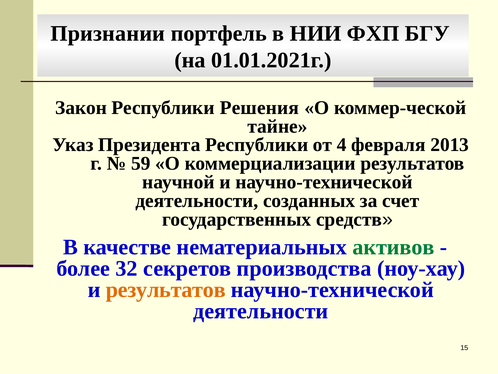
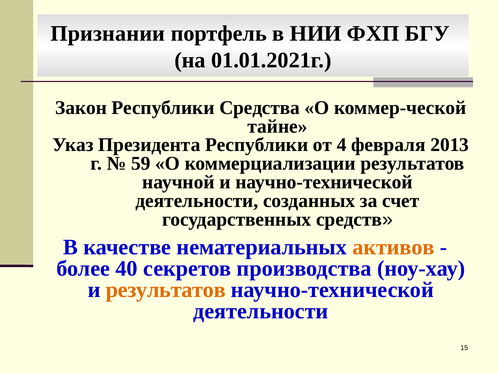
Решения: Решения -> Средства (260, 108)
активов colour: green -> orange (393, 247)
32: 32 -> 40 (127, 268)
